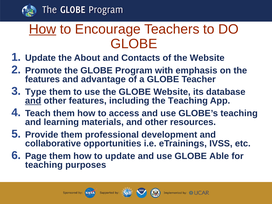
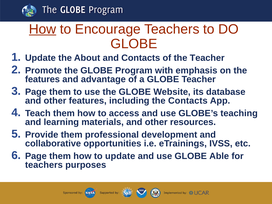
the Website: Website -> Teacher (207, 58)
Type: Type -> Page (36, 92)
and underline: present -> none (33, 101)
the Teaching: Teaching -> Contacts (188, 101)
teaching: teaching -> teachers (44, 165)
